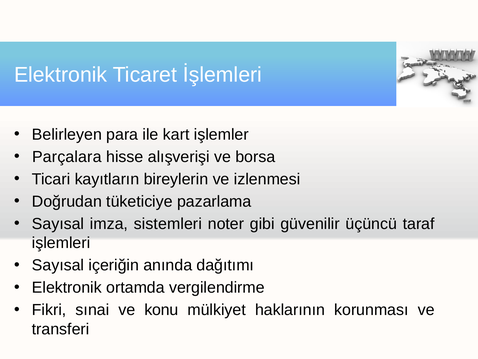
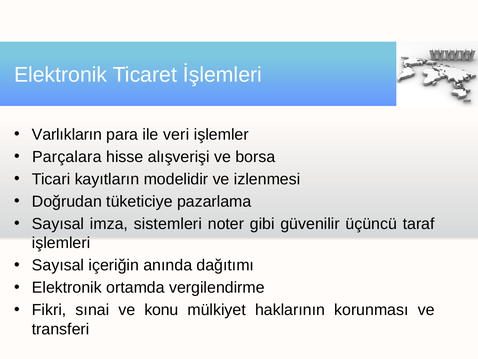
Belirleyen: Belirleyen -> Varlıkların (67, 134)
kart: kart -> veri (176, 134)
bireylerin: bireylerin -> modelidir (176, 179)
